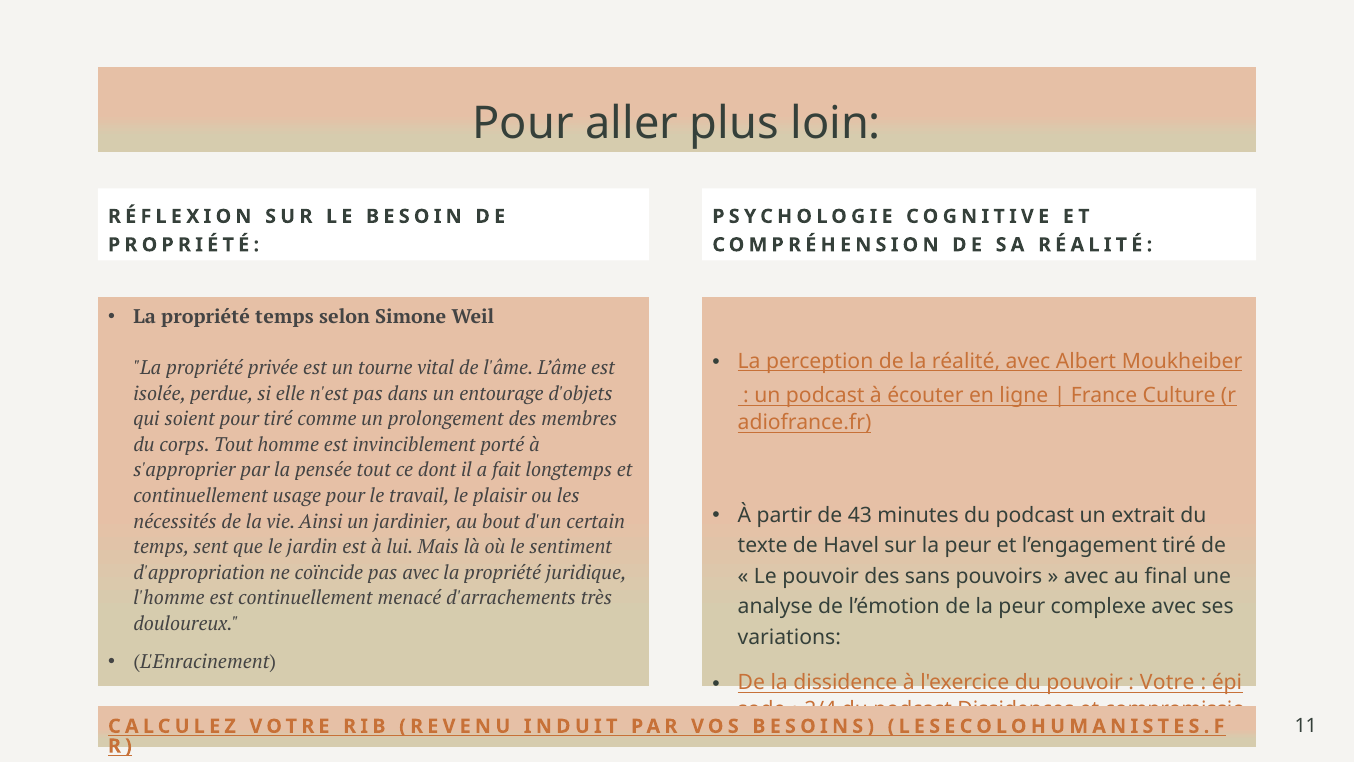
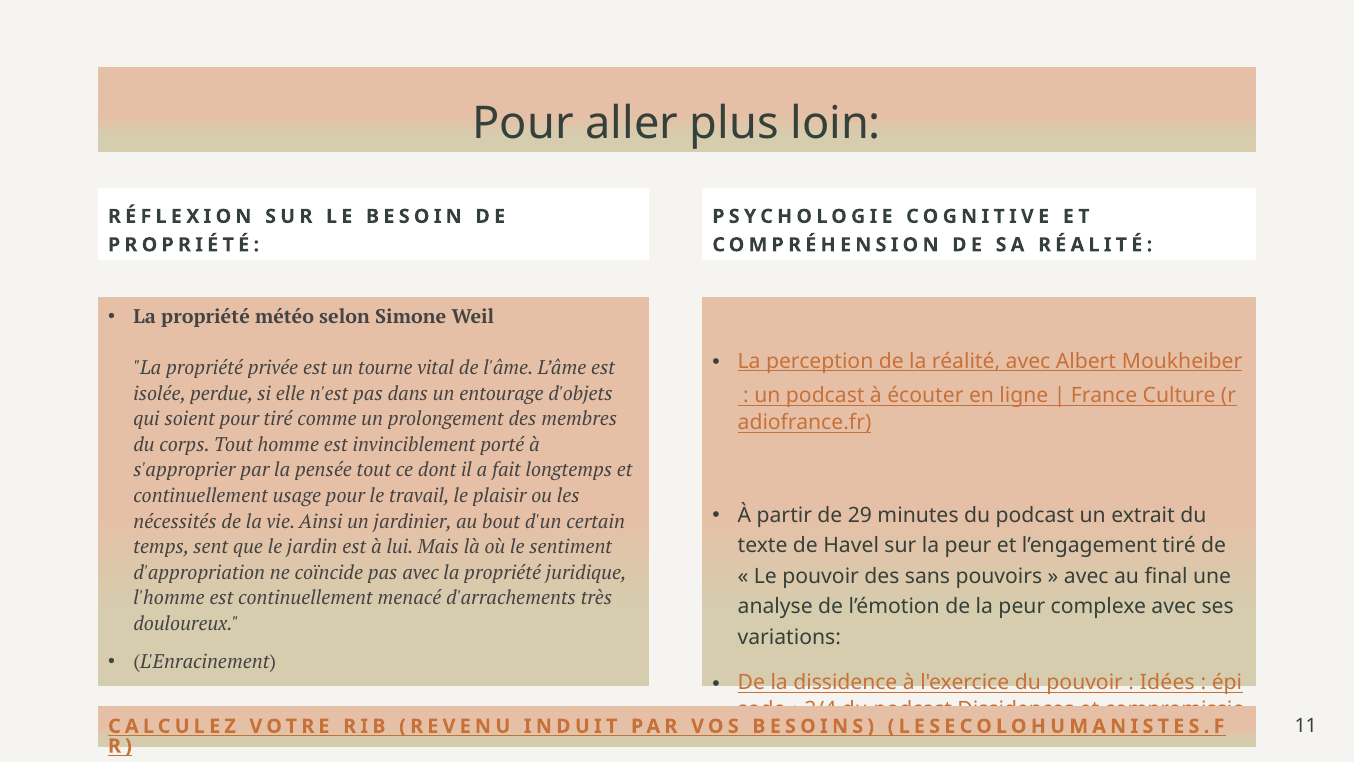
propriété temps: temps -> météo (285, 317)
43: 43 -> 29 (860, 515)
Votre: Votre -> Idées (1167, 682)
